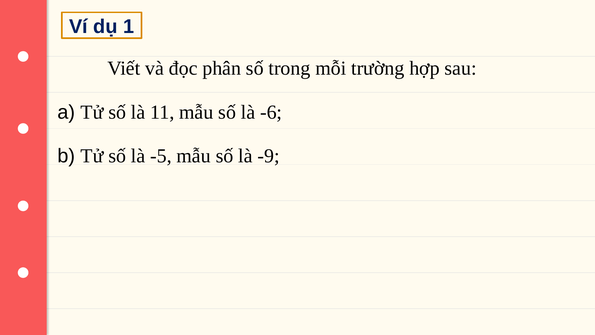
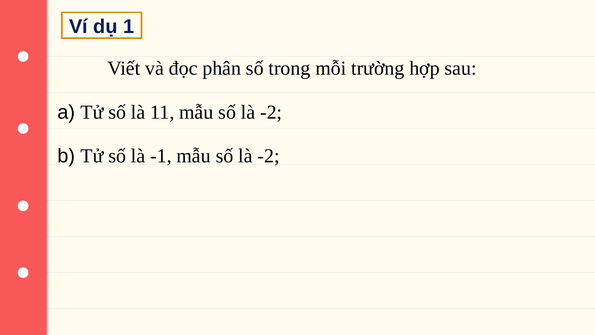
-6: -6 -> -2 (271, 112)
-5: -5 -> -1 (161, 156)
-9: -9 -> -2 (269, 156)
